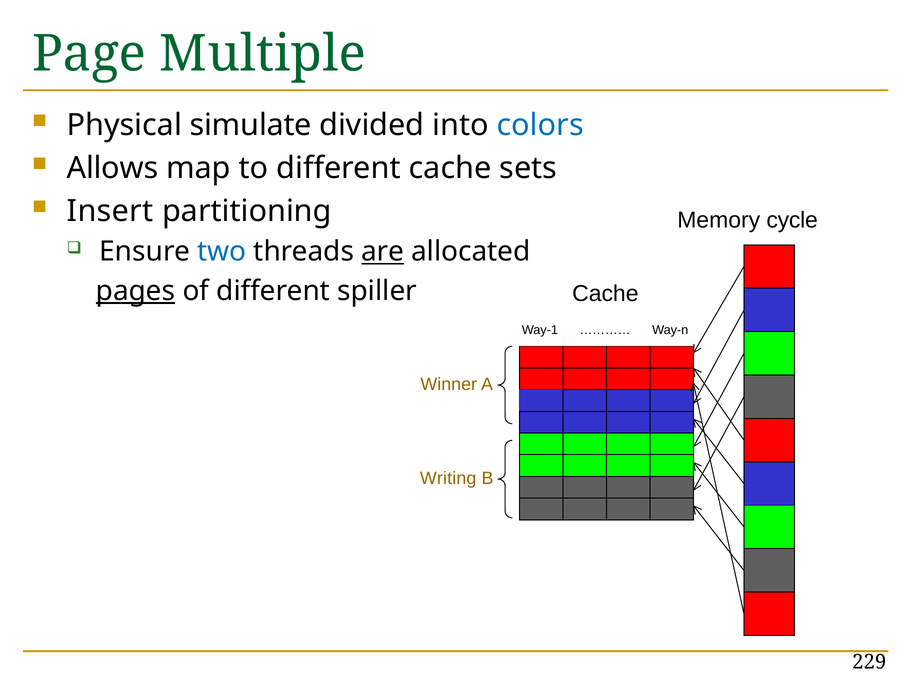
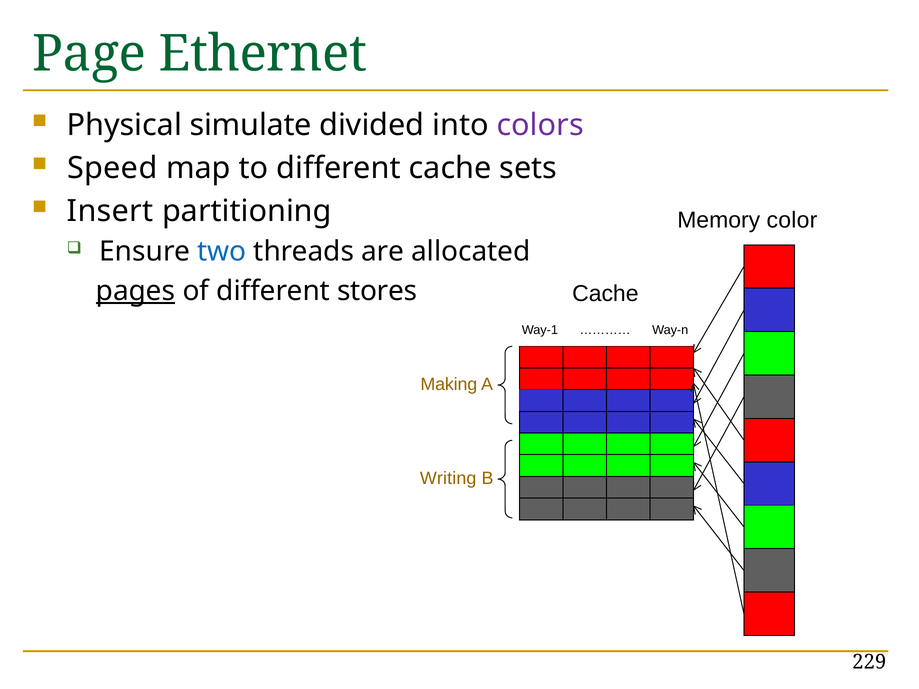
Multiple: Multiple -> Ethernet (263, 54)
colors colour: blue -> purple (540, 125)
Allows: Allows -> Speed (112, 168)
cycle: cycle -> color (792, 220)
are underline: present -> none (383, 252)
spiller: spiller -> stores (377, 291)
Winner: Winner -> Making (449, 385)
